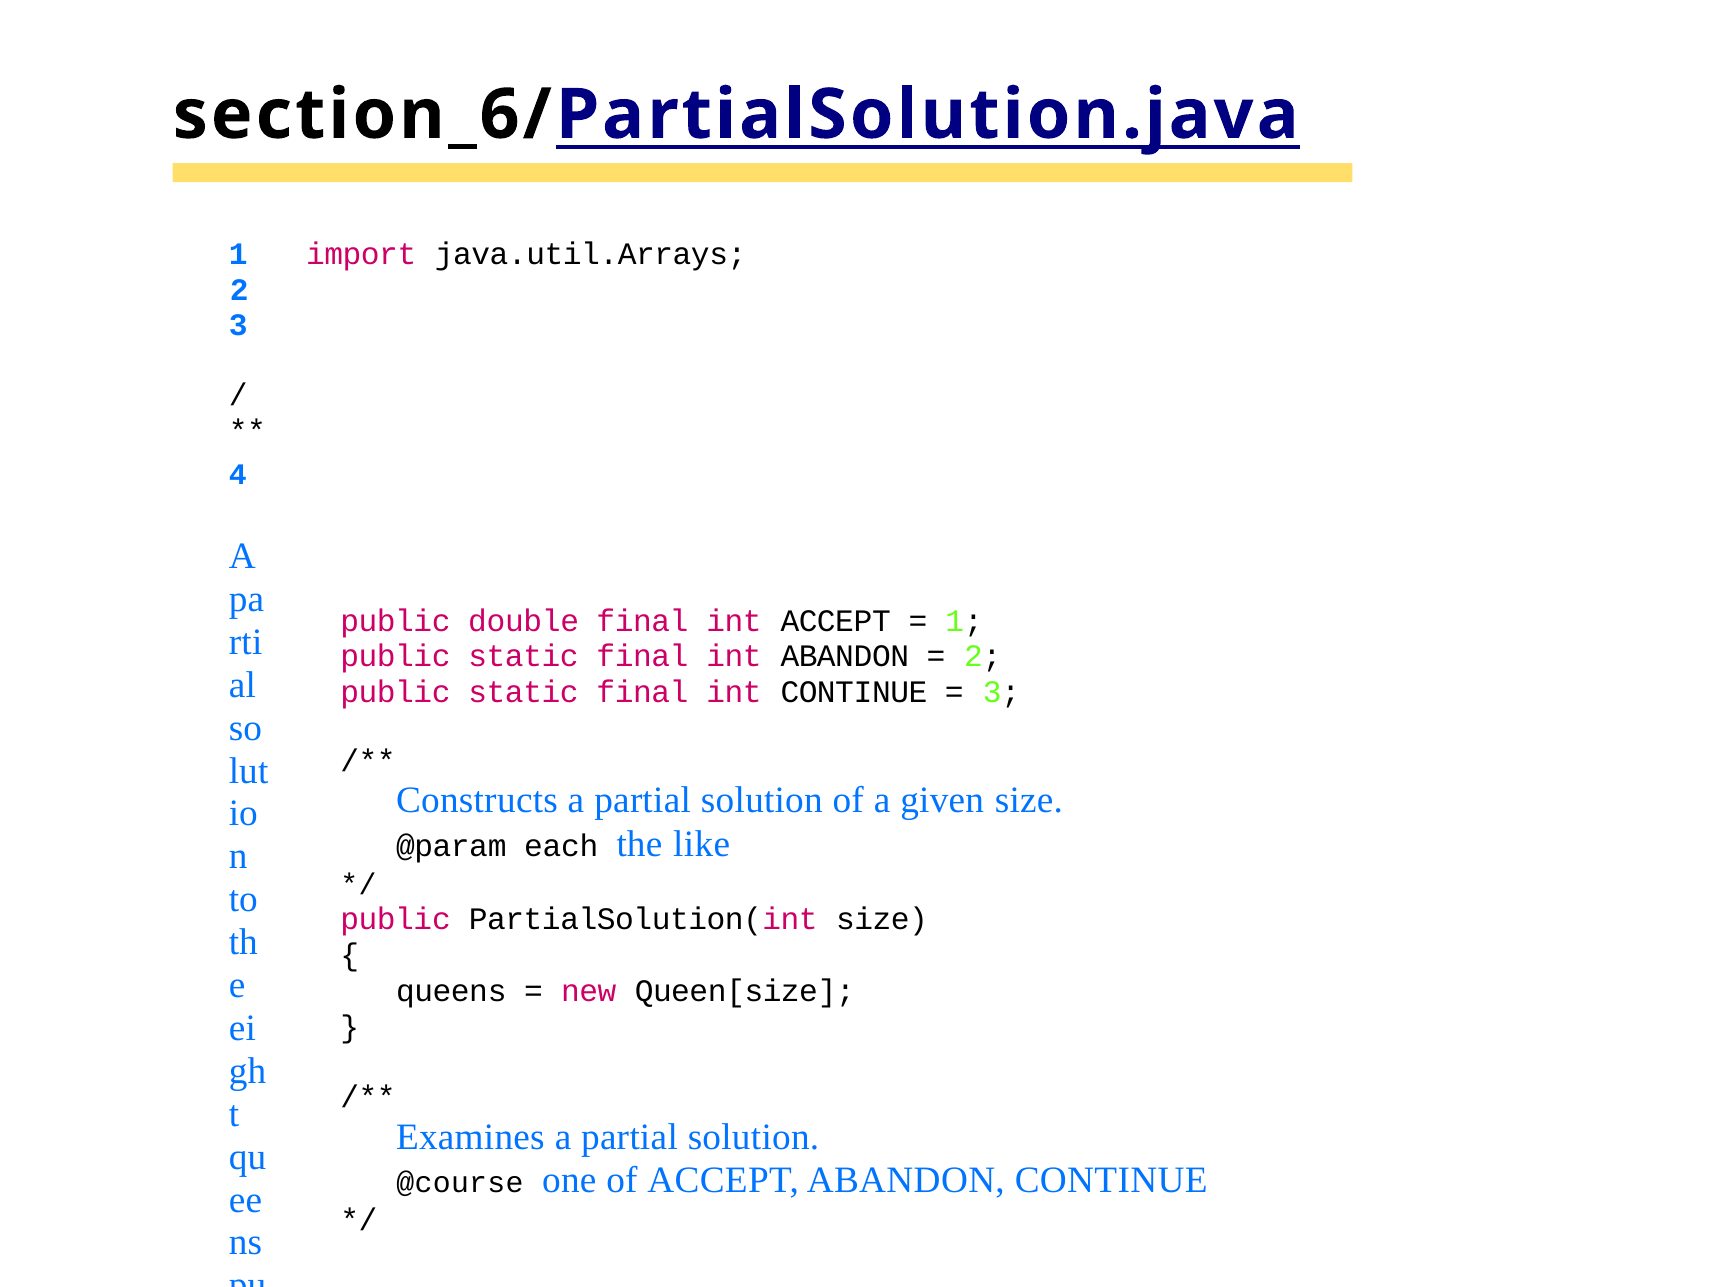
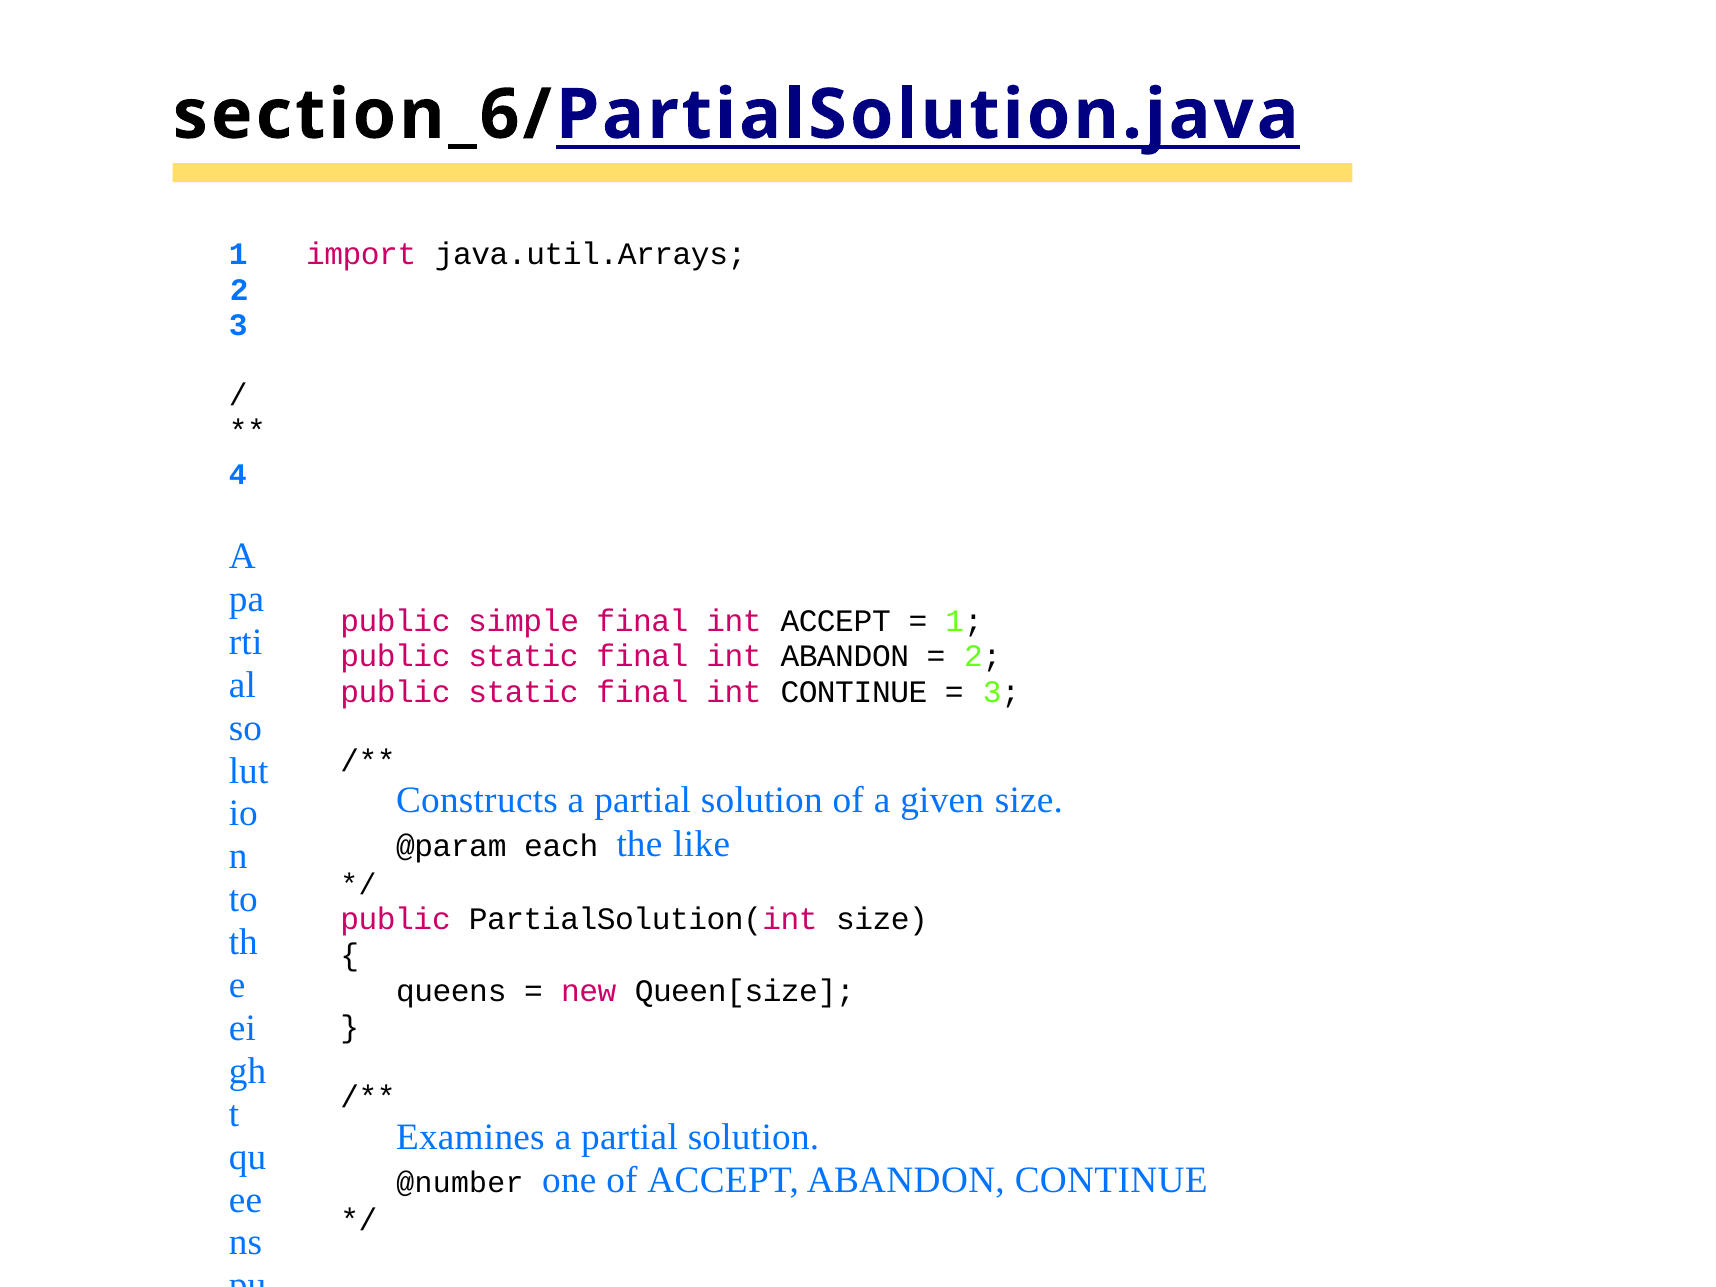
double: double -> simple (524, 621)
@course: @course -> @number (460, 1183)
